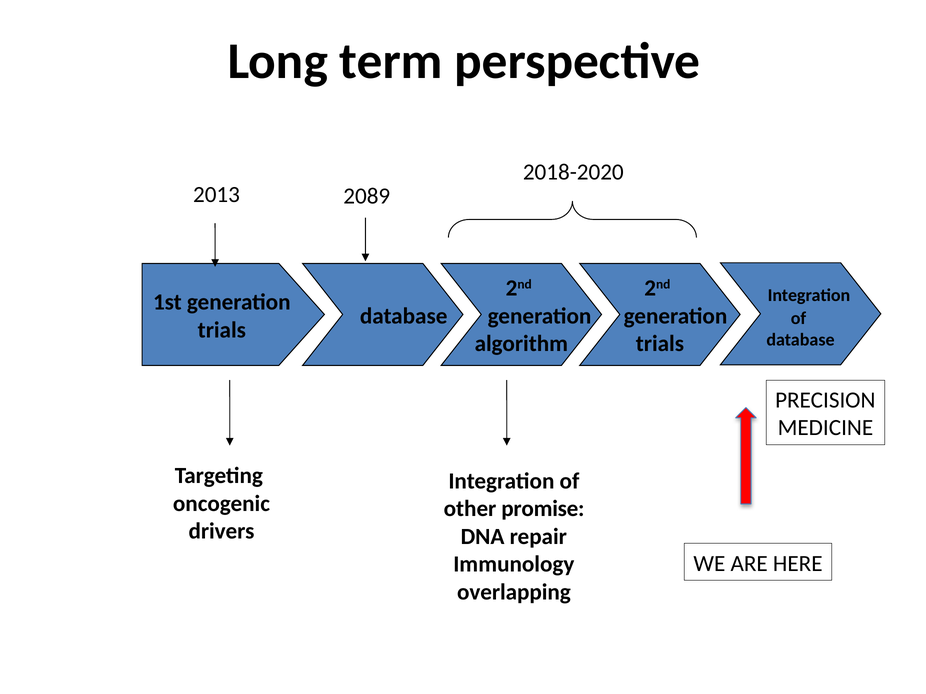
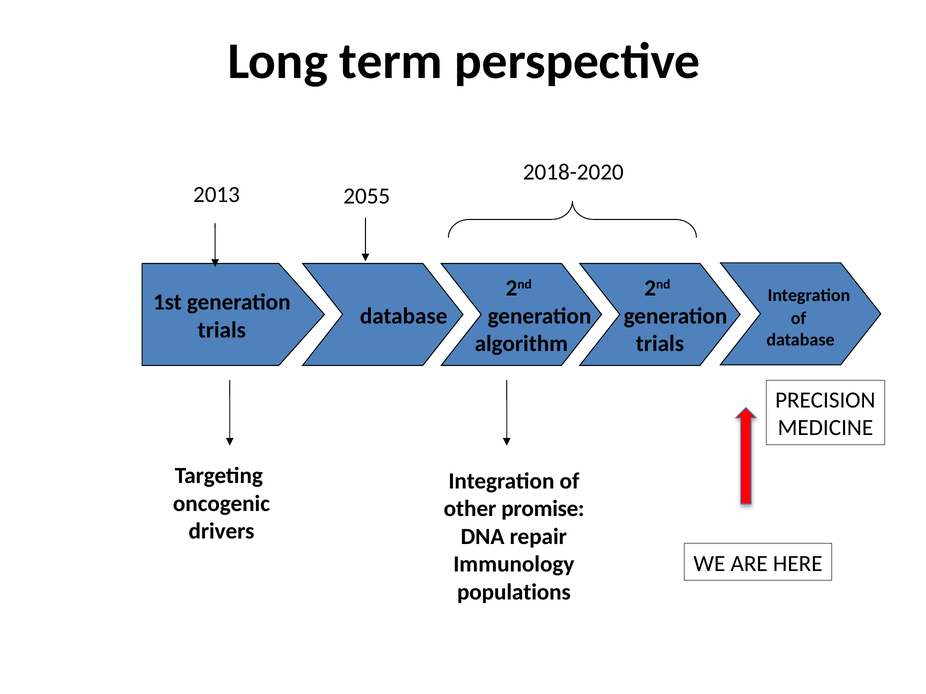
2089: 2089 -> 2055 (367, 196)
overlapping: overlapping -> populations (514, 593)
